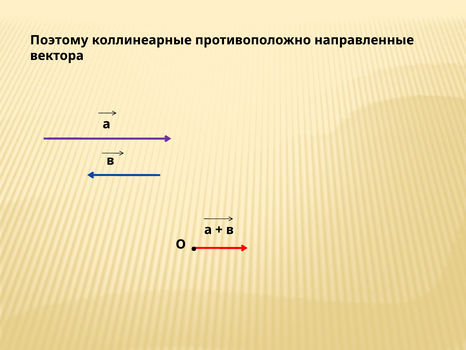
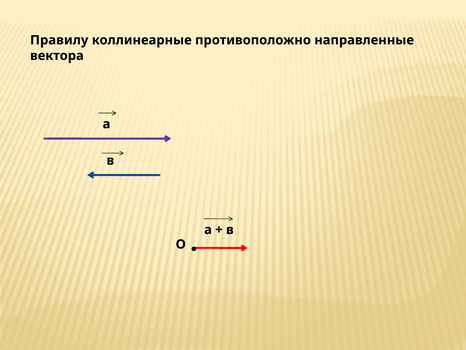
Поэтому: Поэтому -> Правилу (59, 40)
